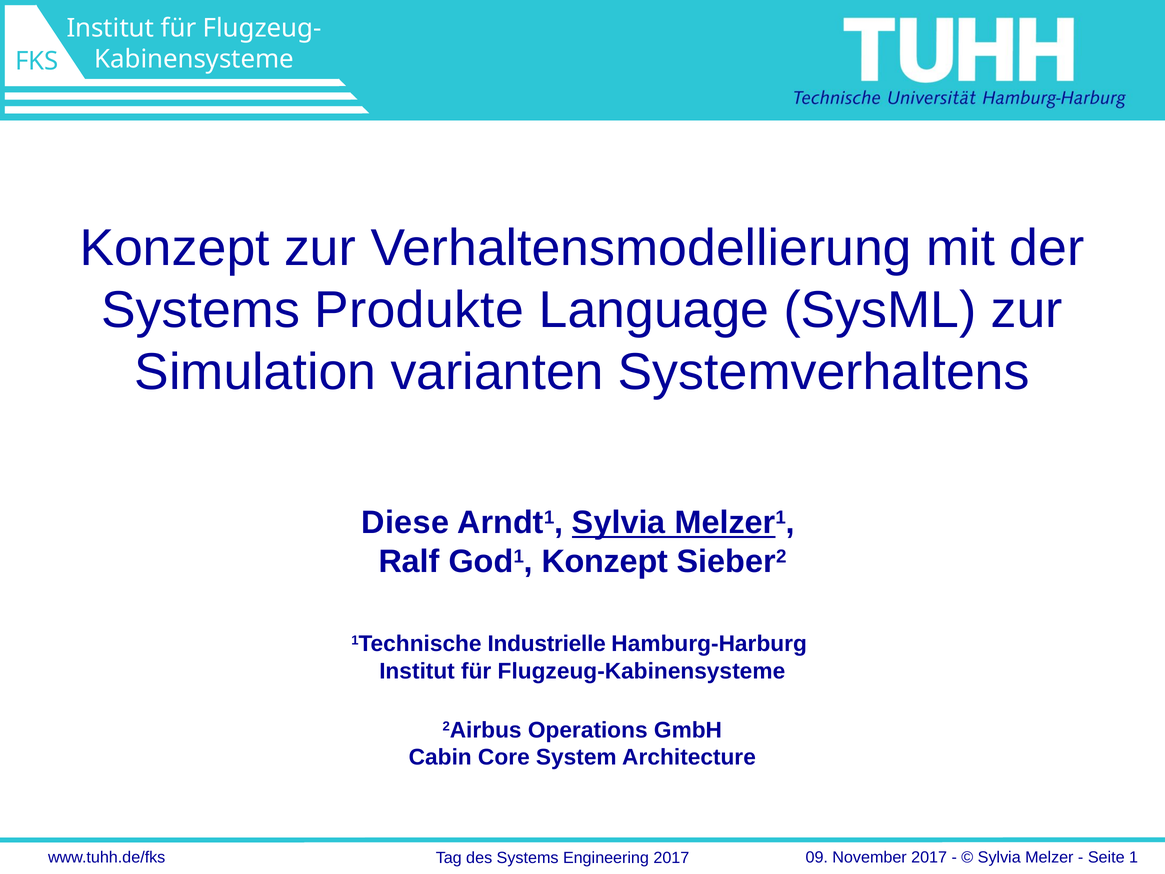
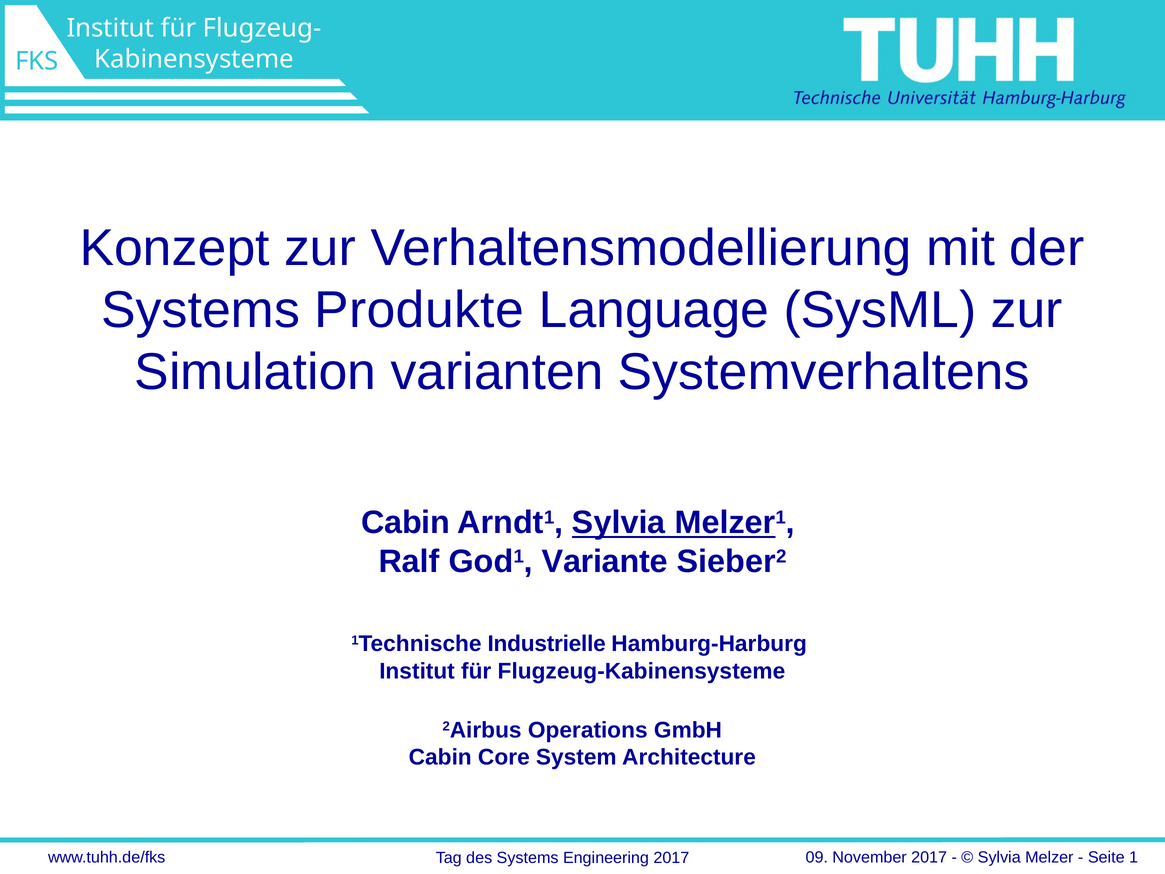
Diese: Diese -> Cabin (406, 523)
God1 Konzept: Konzept -> Variante (605, 561)
